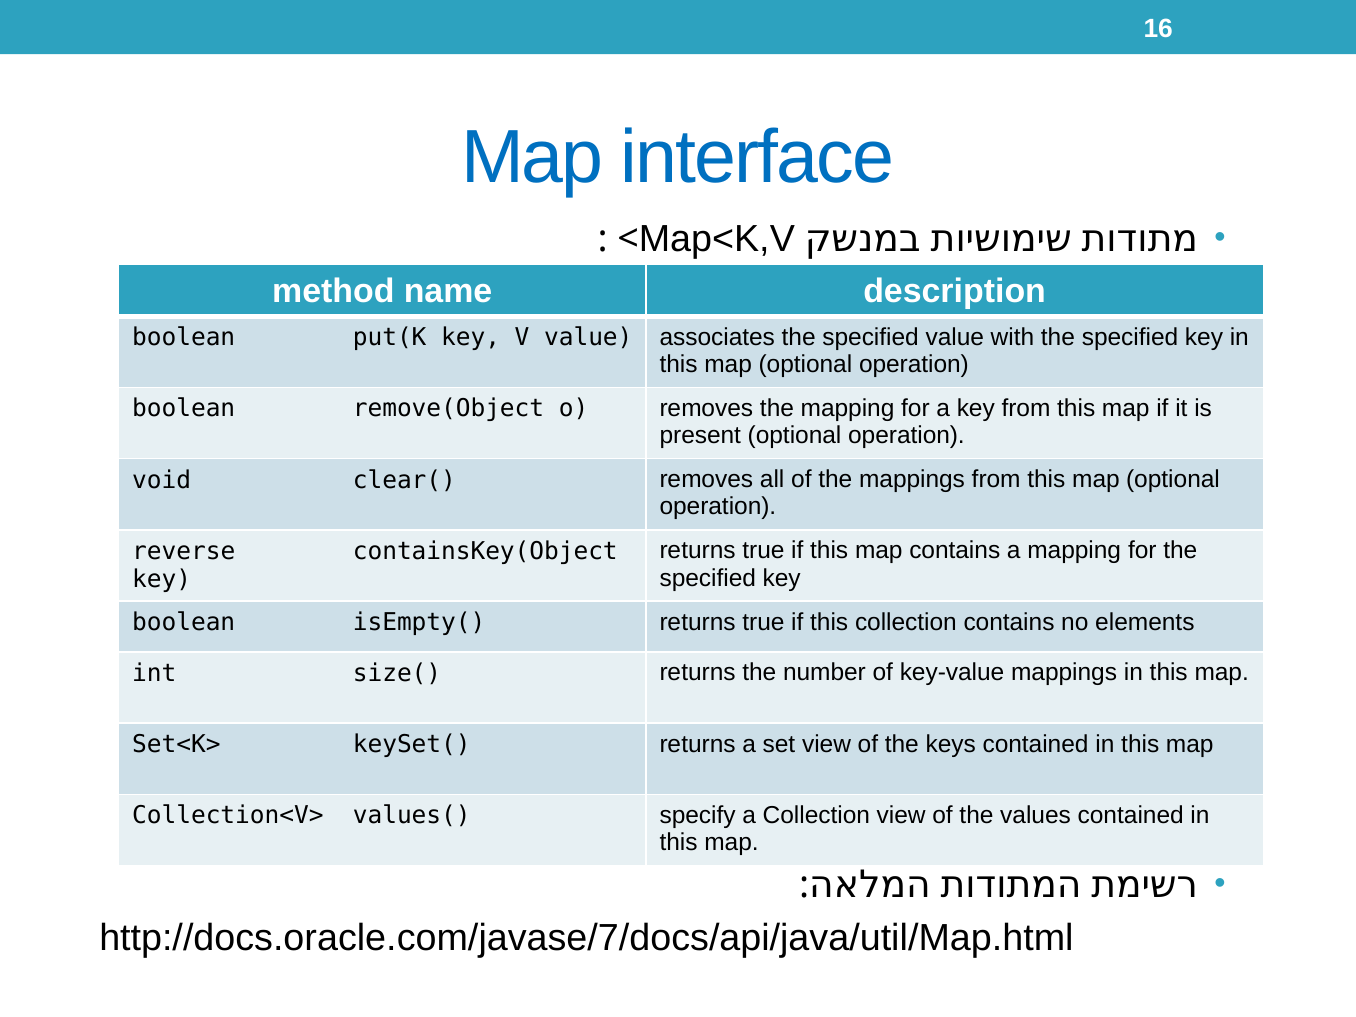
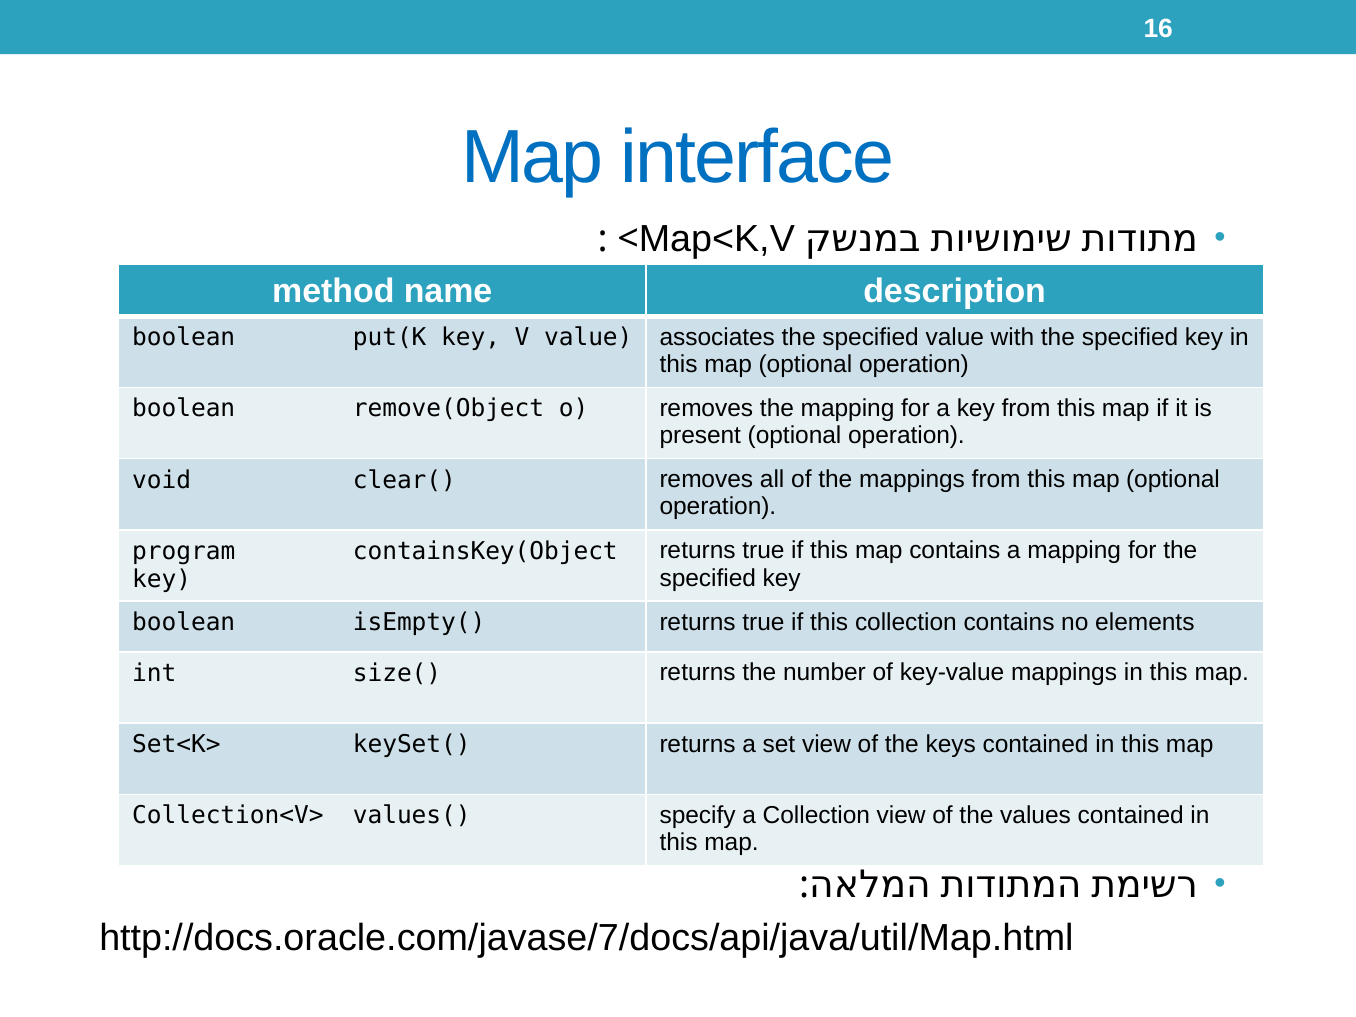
reverse: reverse -> program (184, 551)
